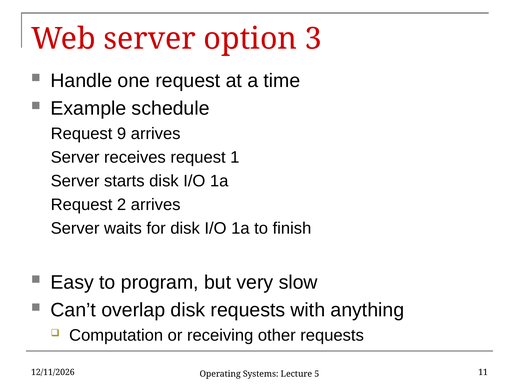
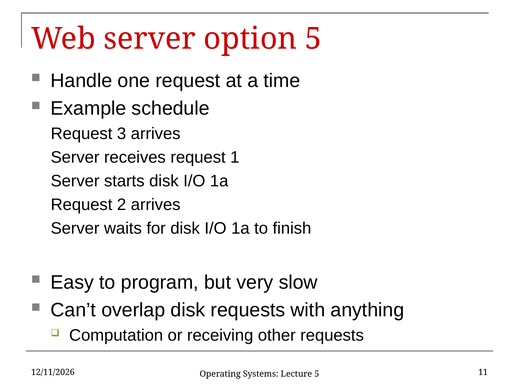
option 3: 3 -> 5 (313, 39)
9: 9 -> 3 (122, 133)
